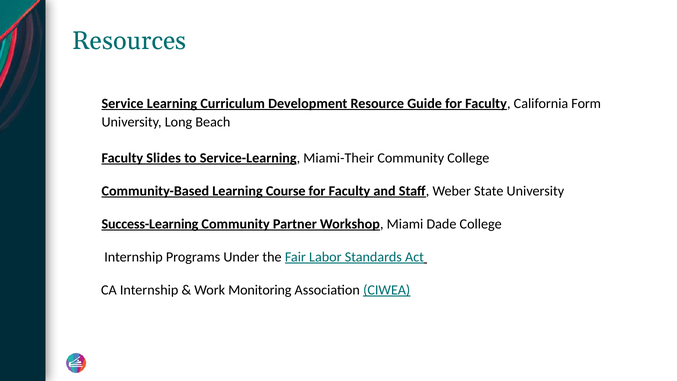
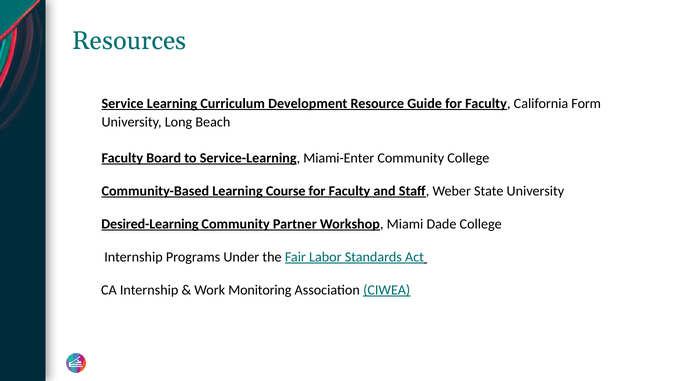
Slides: Slides -> Board (164, 158)
Miami-Their: Miami-Their -> Miami-Enter (339, 158)
Success-Learning: Success-Learning -> Desired-Learning (150, 224)
